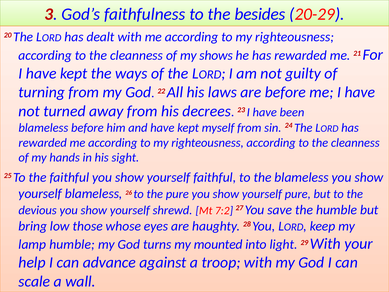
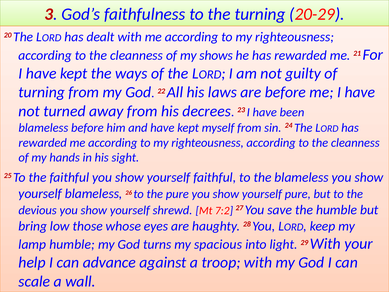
the besides: besides -> turning (260, 14)
mounted: mounted -> spacious (218, 244)
